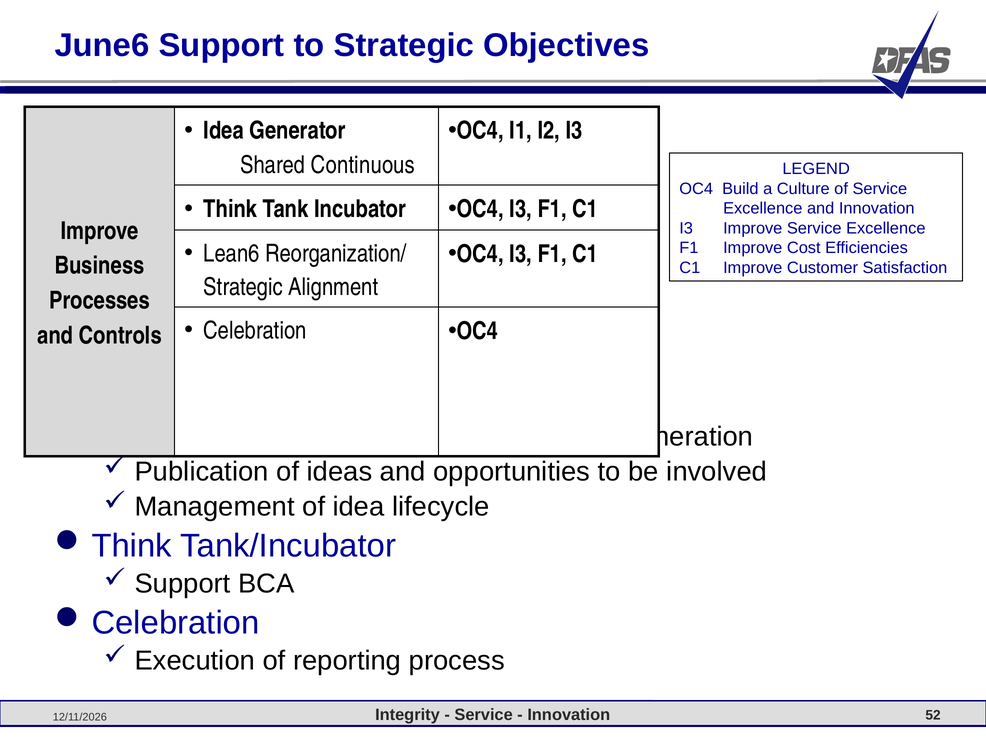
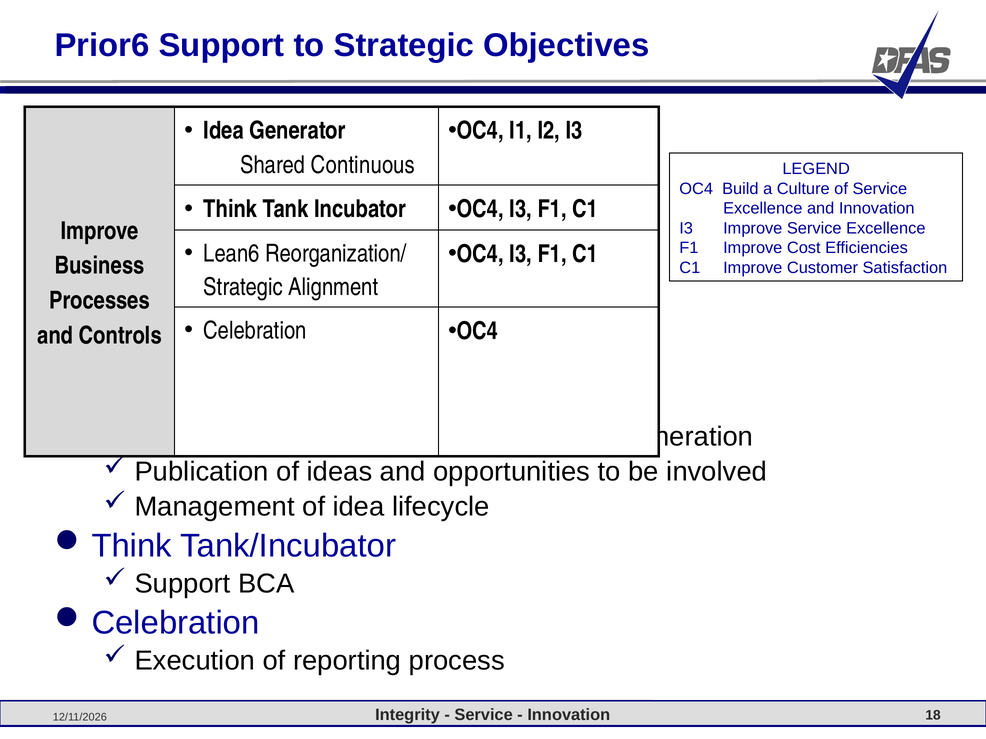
June6: June6 -> Prior6 (102, 45)
52: 52 -> 18 (933, 716)
